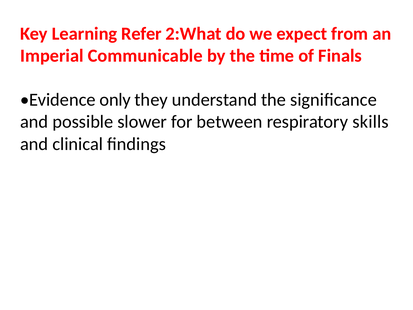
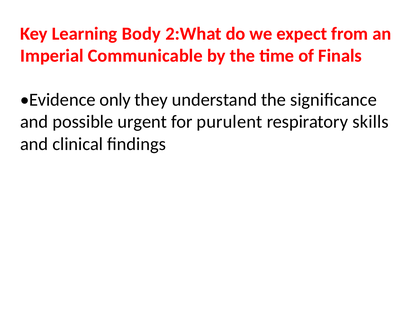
Refer: Refer -> Body (141, 34)
slower: slower -> urgent (142, 122)
between: between -> purulent (229, 122)
